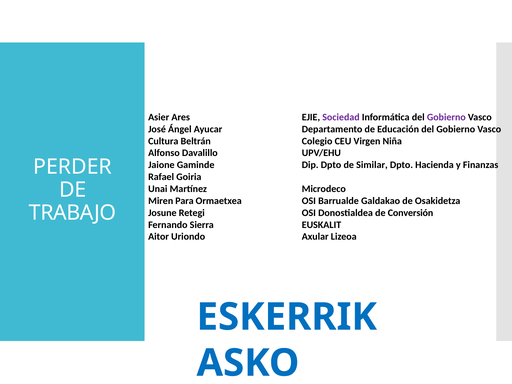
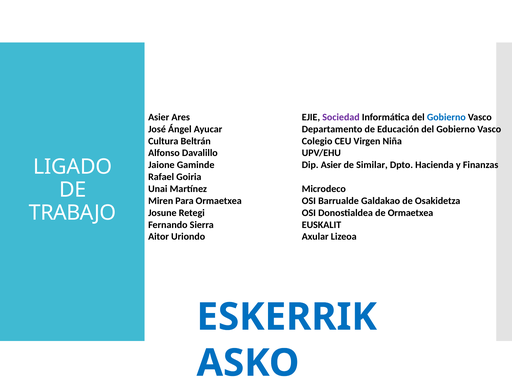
Gobierno colour: purple -> blue (446, 117)
PERDER: PERDER -> LIGADO (73, 167)
Dip Dpto: Dpto -> Asier (331, 165)
de Conversión: Conversión -> Ormaetxea (410, 213)
